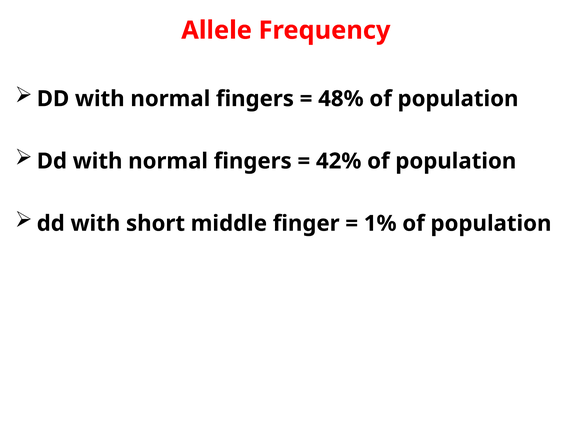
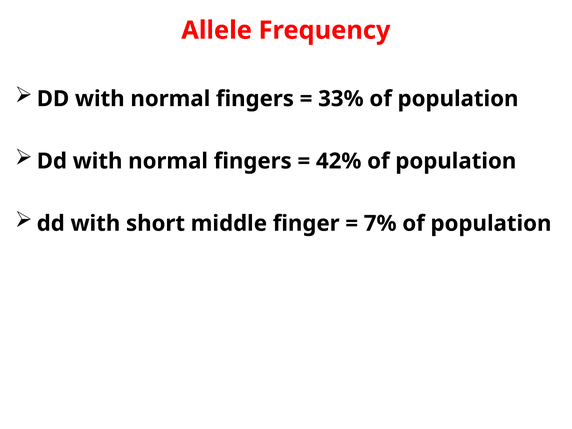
48%: 48% -> 33% (341, 99)
1%: 1% -> 7% (380, 223)
